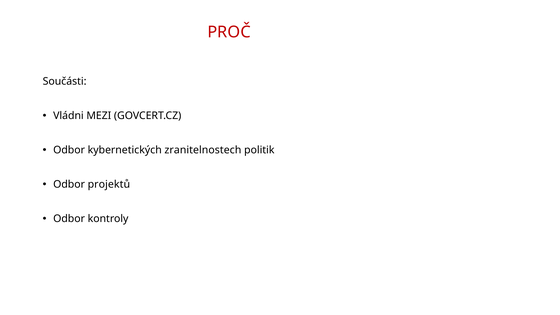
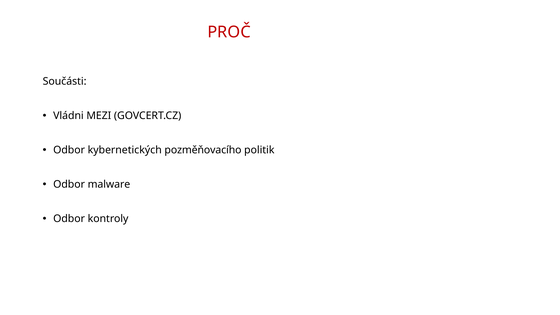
zranitelnostech: zranitelnostech -> pozměňovacího (203, 150)
projektů: projektů -> malware (109, 184)
